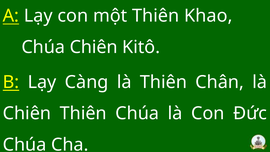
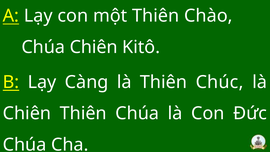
Khao: Khao -> Chào (208, 16)
Chân: Chân -> Chúc (220, 82)
